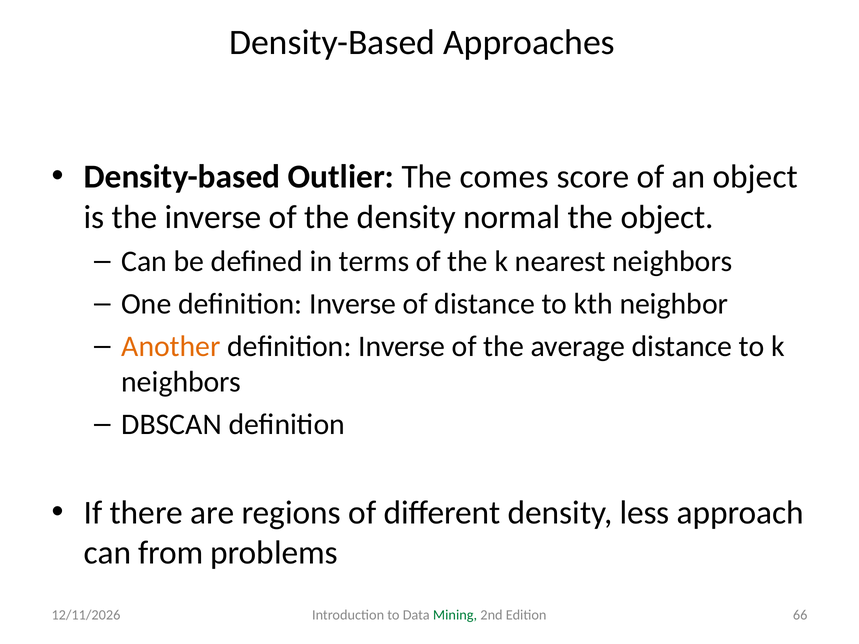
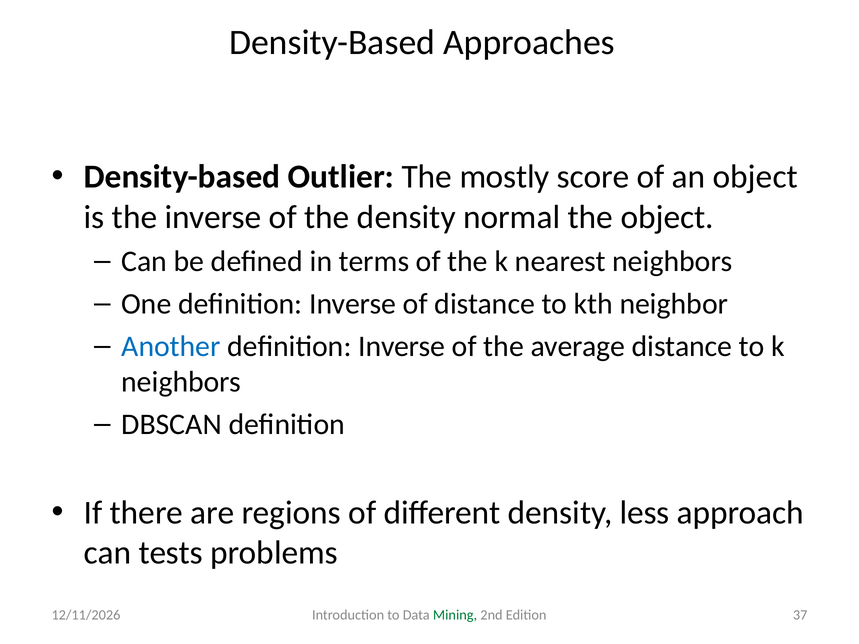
comes: comes -> mostly (505, 177)
Another colour: orange -> blue (171, 346)
from: from -> tests (171, 553)
66: 66 -> 37 (800, 615)
